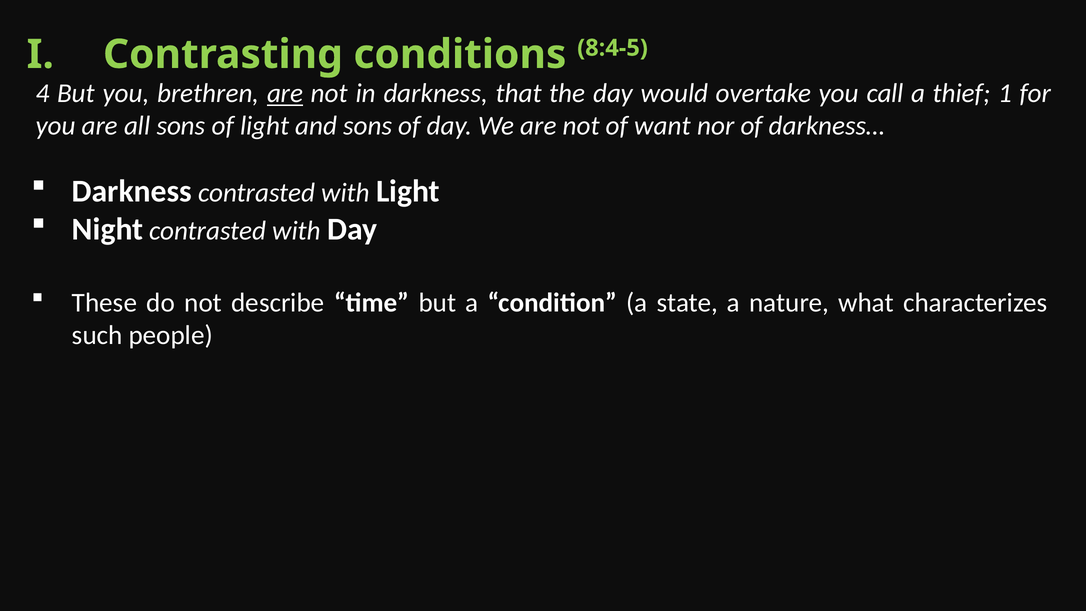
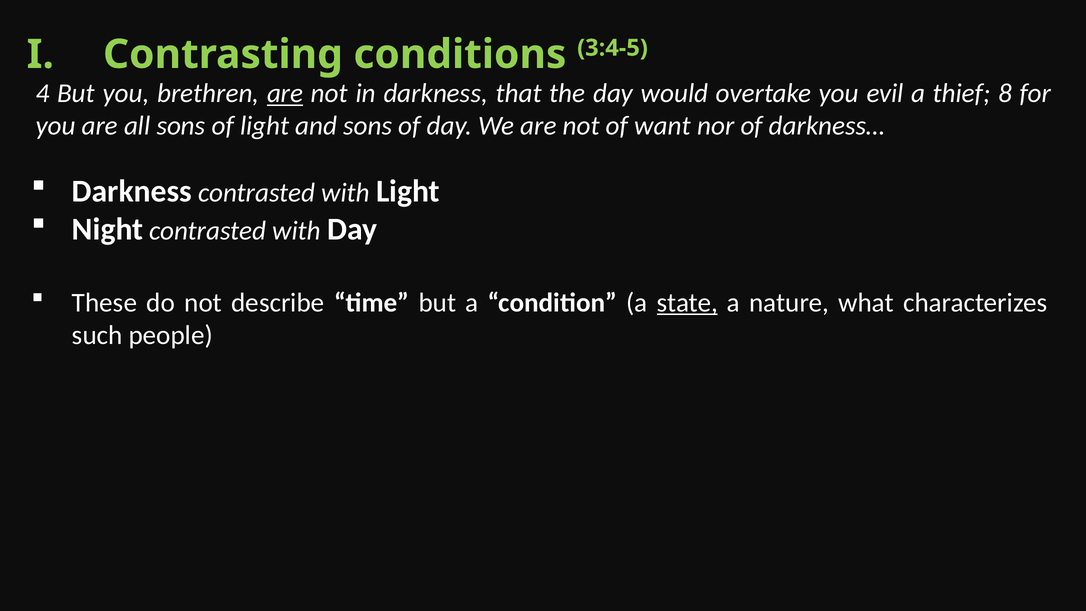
8:4-5: 8:4-5 -> 3:4-5 (613, 48)
call: call -> evil (885, 93)
1: 1 -> 8 (1005, 93)
state underline: none -> present (687, 303)
